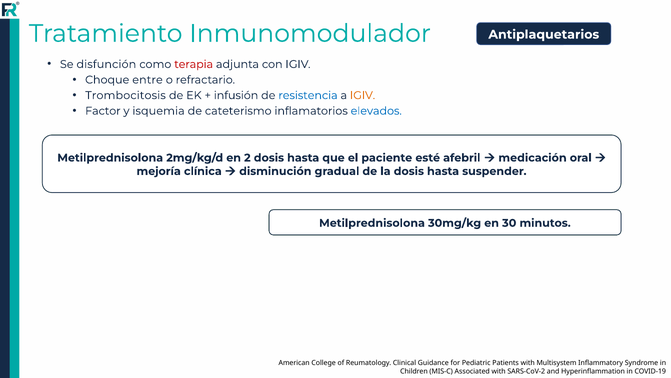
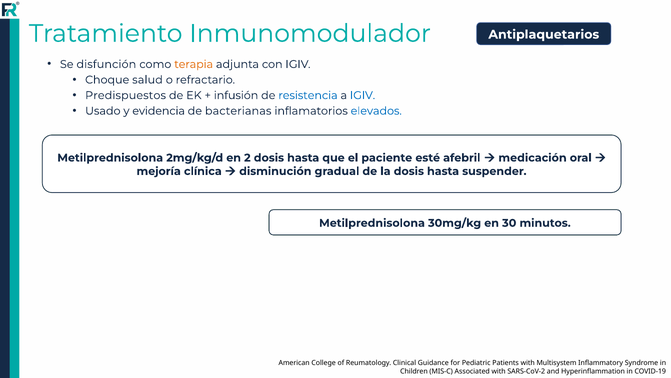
terapia colour: red -> orange (194, 64)
entre: entre -> salud (148, 80)
Trombocitosis: Trombocitosis -> Predispuestos (126, 95)
IGIV colour: orange -> blue (363, 95)
Factor: Factor -> Usado (103, 111)
isquemia: isquemia -> evidencia (159, 111)
cateterismo: cateterismo -> bacterianas (238, 111)
